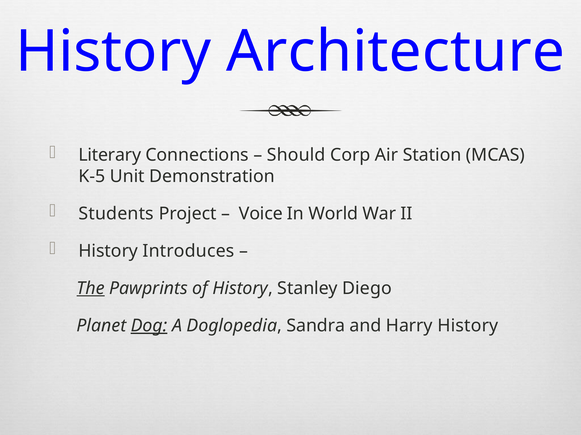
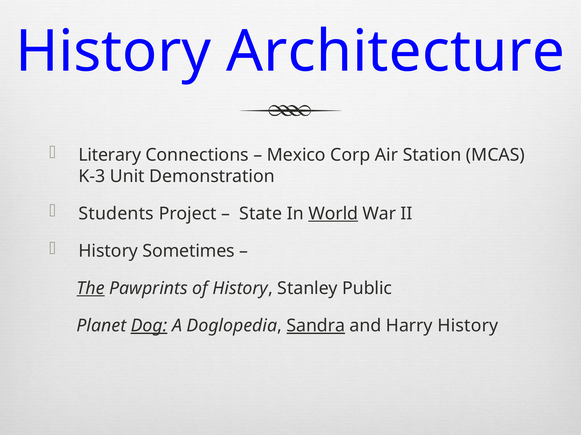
Should: Should -> Mexico (296, 155)
K-5: K-5 -> K-3 (92, 176)
Voice: Voice -> State (261, 214)
World underline: none -> present (333, 214)
Introduces: Introduces -> Sometimes (189, 251)
Diego: Diego -> Public (367, 289)
Sandra underline: none -> present (316, 326)
